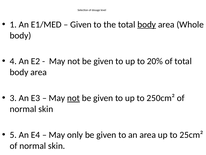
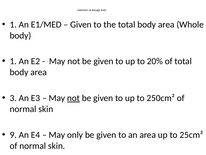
body underline: present -> none (147, 24)
4: 4 -> 1 (13, 61)
5: 5 -> 9 (13, 134)
